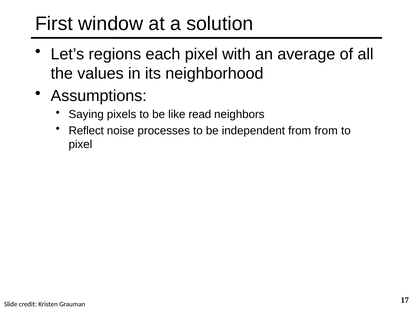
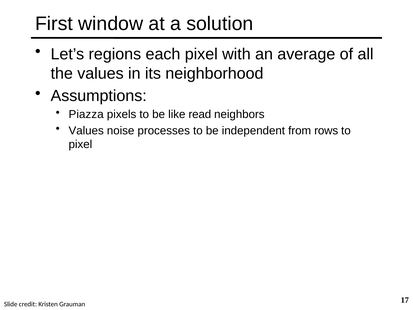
Saying: Saying -> Piazza (86, 114)
Reflect: Reflect -> Values (86, 130)
from from: from -> rows (326, 130)
